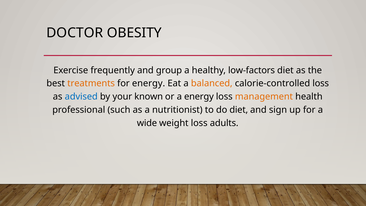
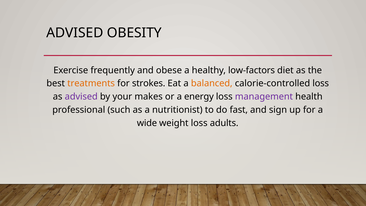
DOCTOR: DOCTOR -> ADVISED (75, 33)
group: group -> obese (169, 70)
for energy: energy -> strokes (149, 83)
advised colour: blue -> purple (81, 97)
known: known -> makes (149, 97)
management colour: orange -> purple (264, 97)
do diet: diet -> fast (239, 110)
